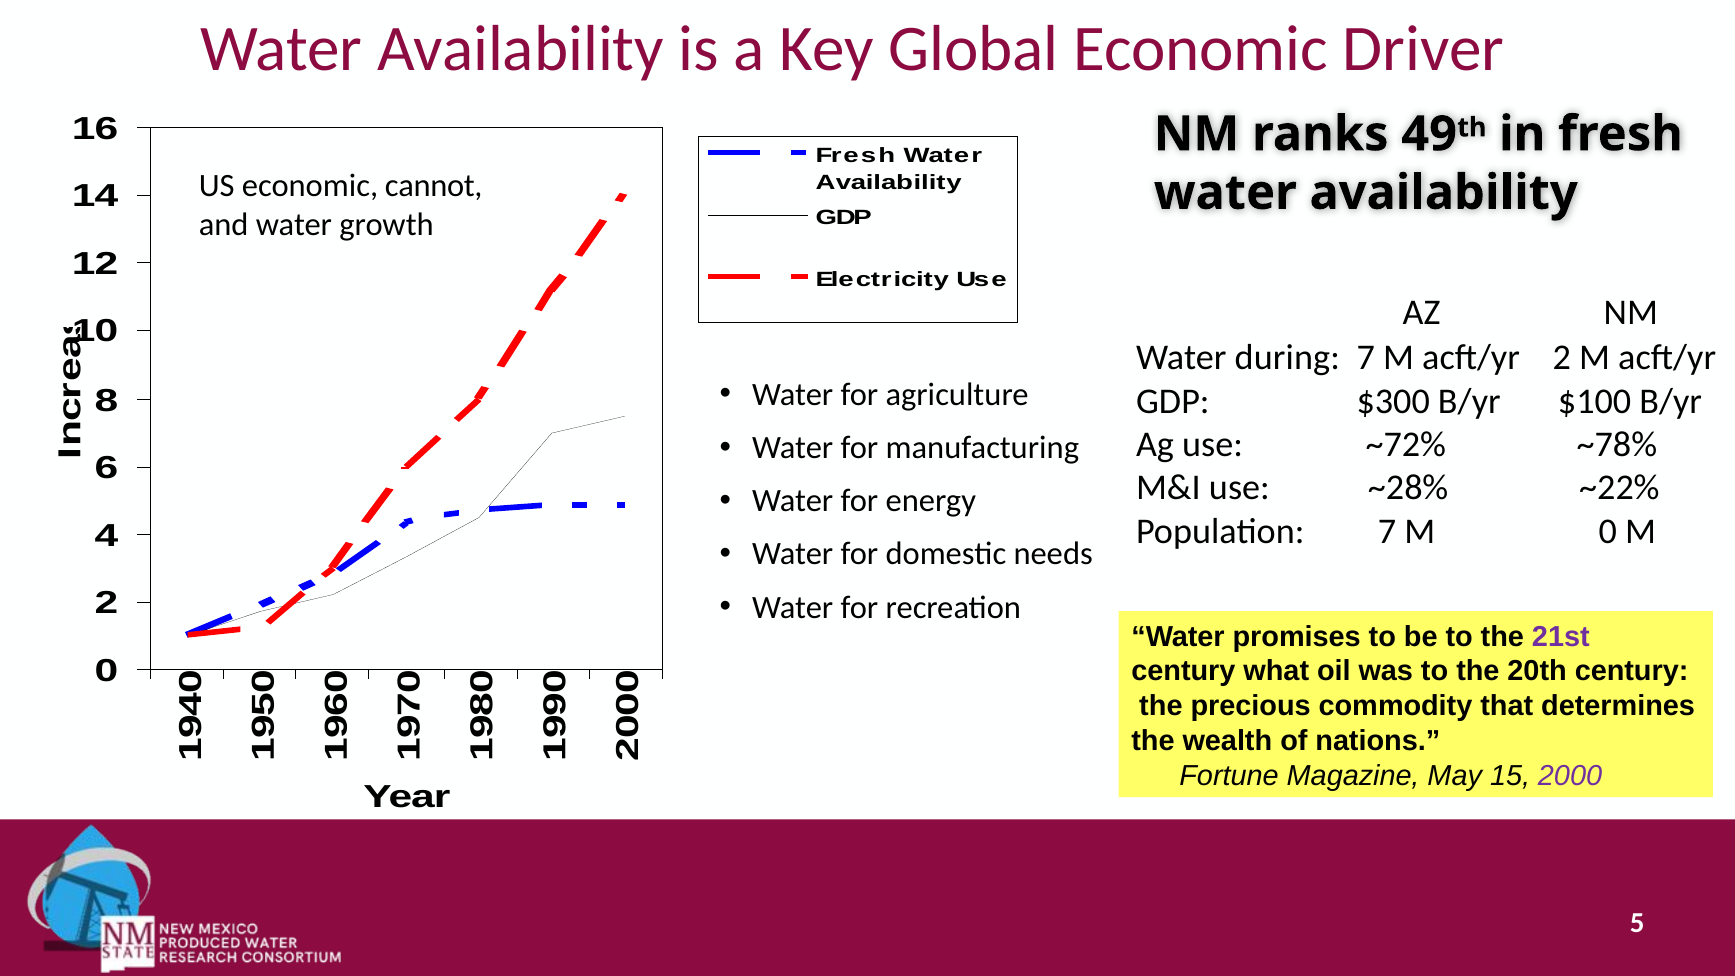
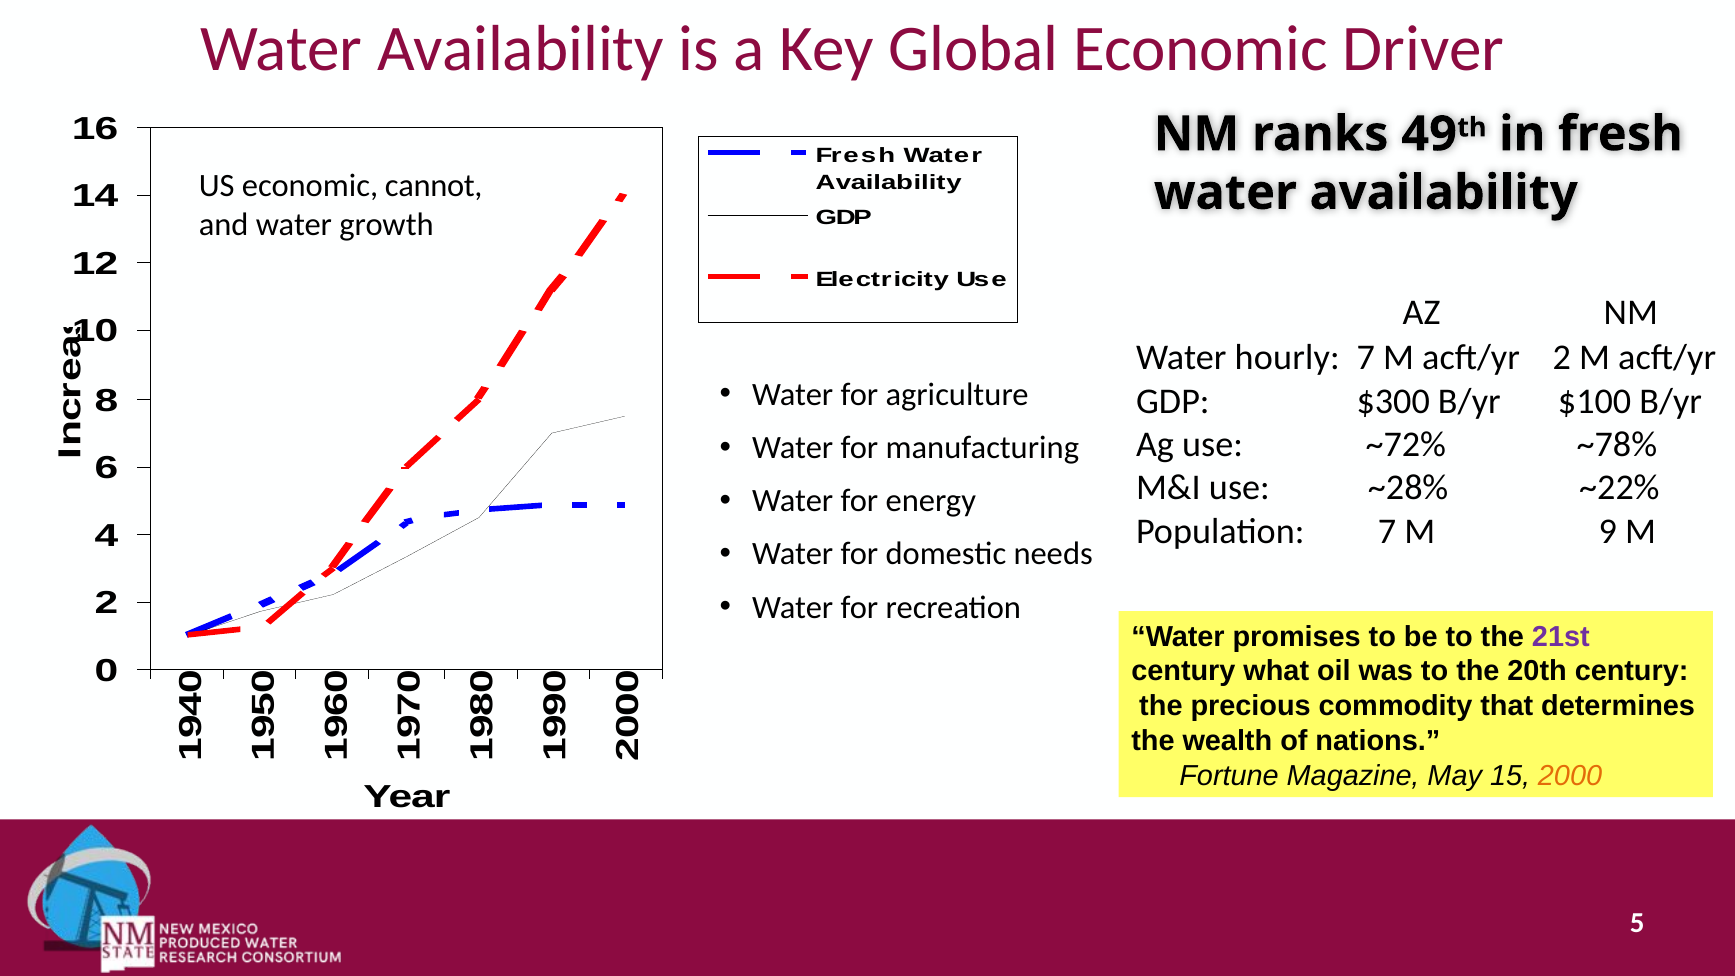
during: during -> hourly (1287, 358)
M 0: 0 -> 9 (1608, 531)
2000 colour: purple -> orange (1570, 775)
